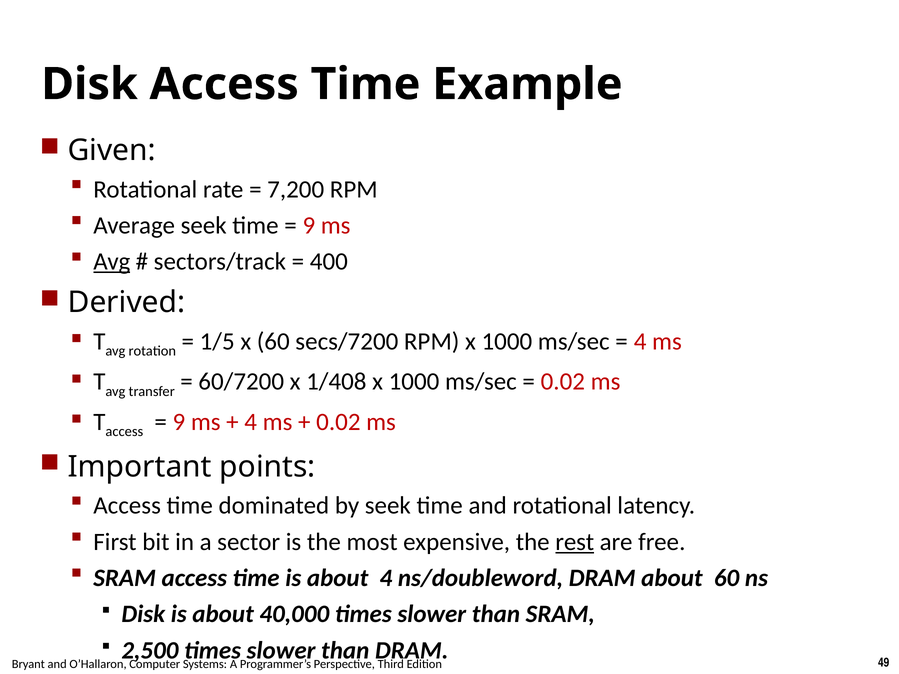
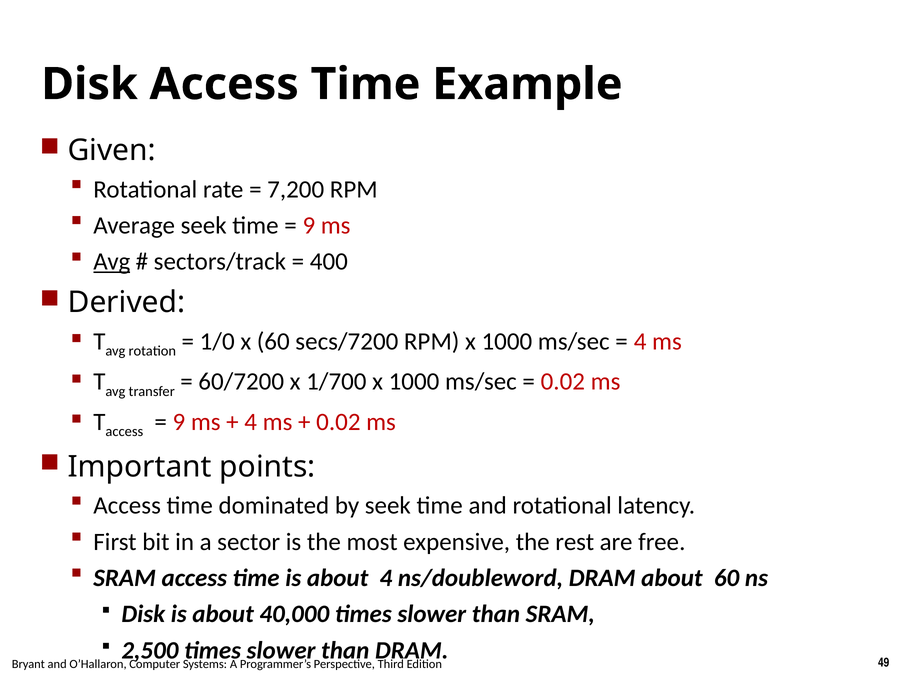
1/5: 1/5 -> 1/0 (217, 341)
1/408: 1/408 -> 1/700 (336, 382)
rest underline: present -> none (575, 542)
